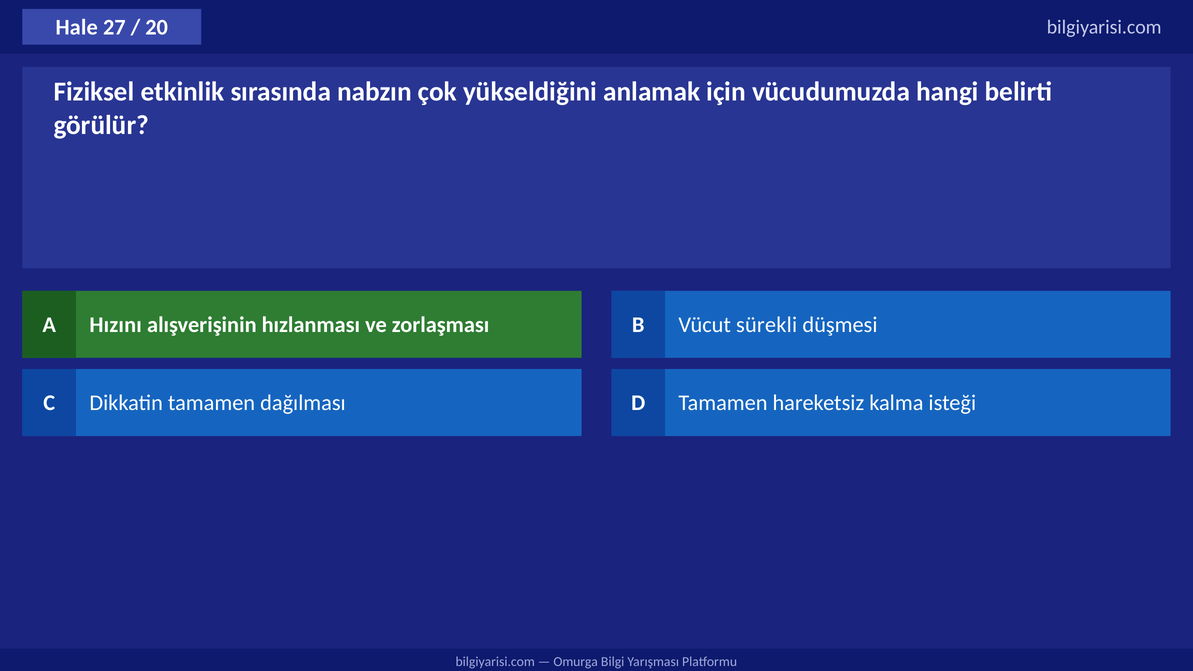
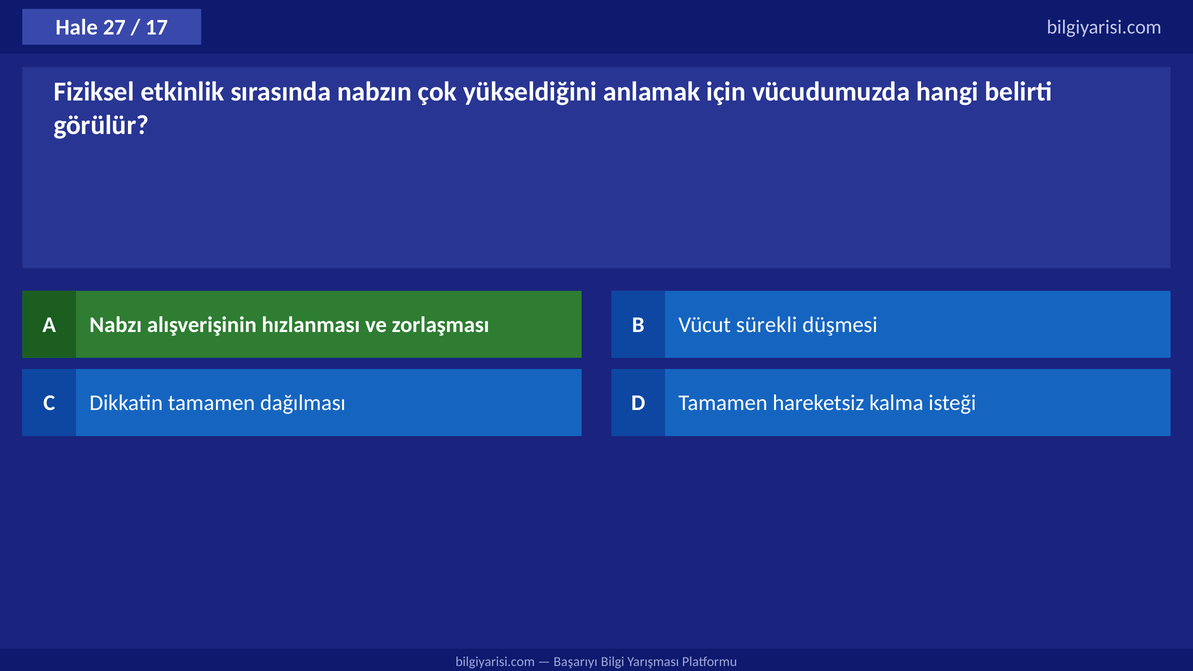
20: 20 -> 17 (157, 27)
Hızını: Hızını -> Nabzı (116, 325)
Omurga: Omurga -> Başarıyı (576, 662)
